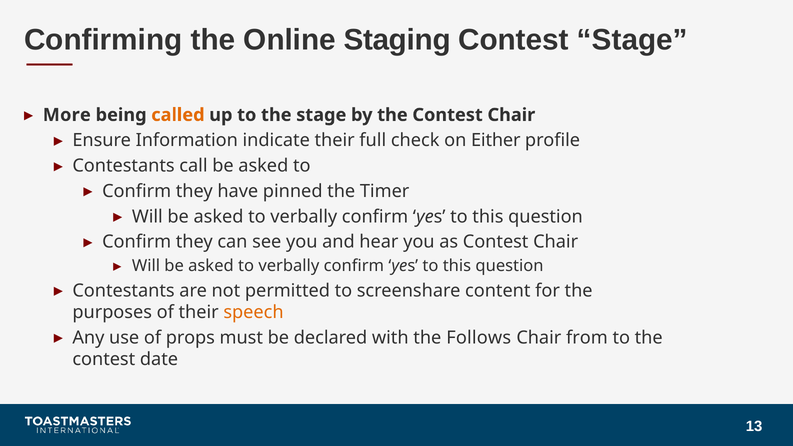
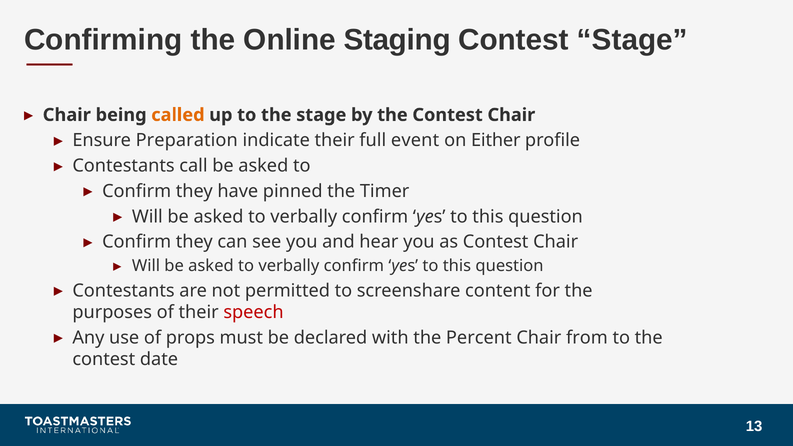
More: More -> Chair (67, 115)
Information: Information -> Preparation (187, 140)
check: check -> event (415, 140)
speech colour: orange -> red (254, 312)
Follows: Follows -> Percent (479, 338)
